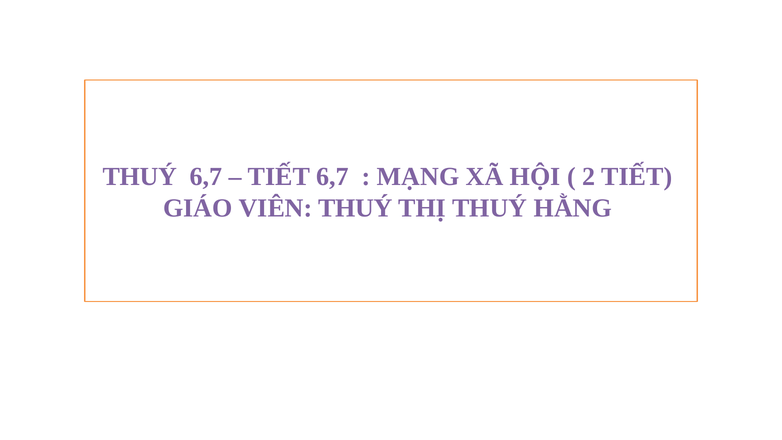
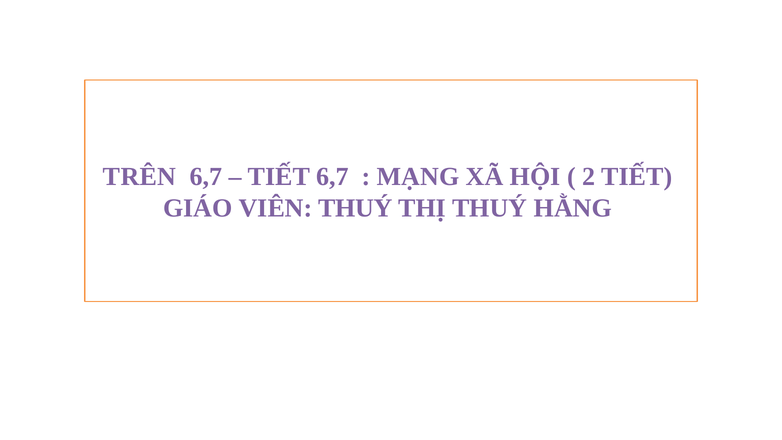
THUÝ: THUÝ -> TRÊN (140, 177)
